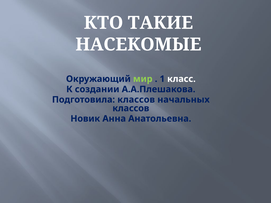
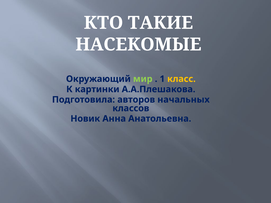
класс colour: white -> yellow (181, 79)
создании: создании -> картинки (97, 89)
Подготовила классов: классов -> авторов (136, 100)
